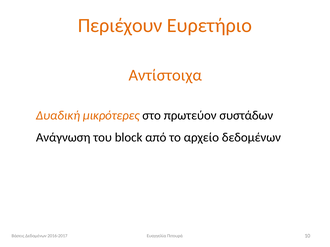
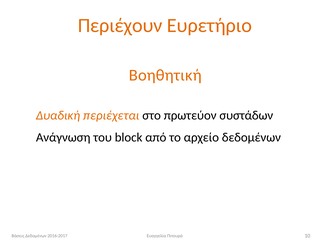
Αντίστοιχα: Αντίστοιχα -> Βοηθητική (165, 75)
μικρότερες: μικρότερες -> περιέχεται (111, 116)
